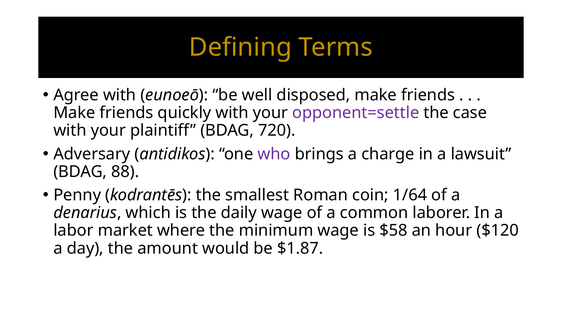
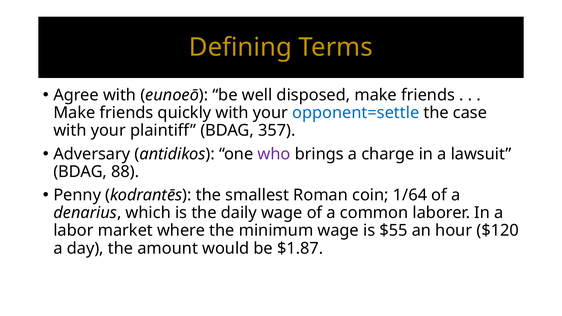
opponent=settle colour: purple -> blue (356, 113)
720: 720 -> 357 (277, 130)
$58: $58 -> $55 (393, 231)
